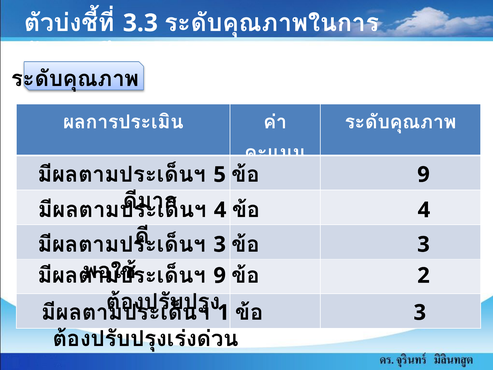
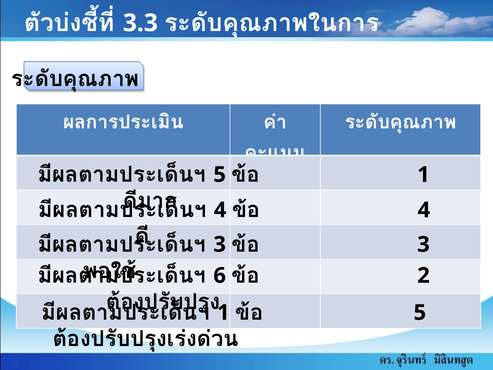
9: 9 -> 1 (423, 174)
9: 9 -> 6 (220, 275)
3: 3 -> 5 (420, 312)
